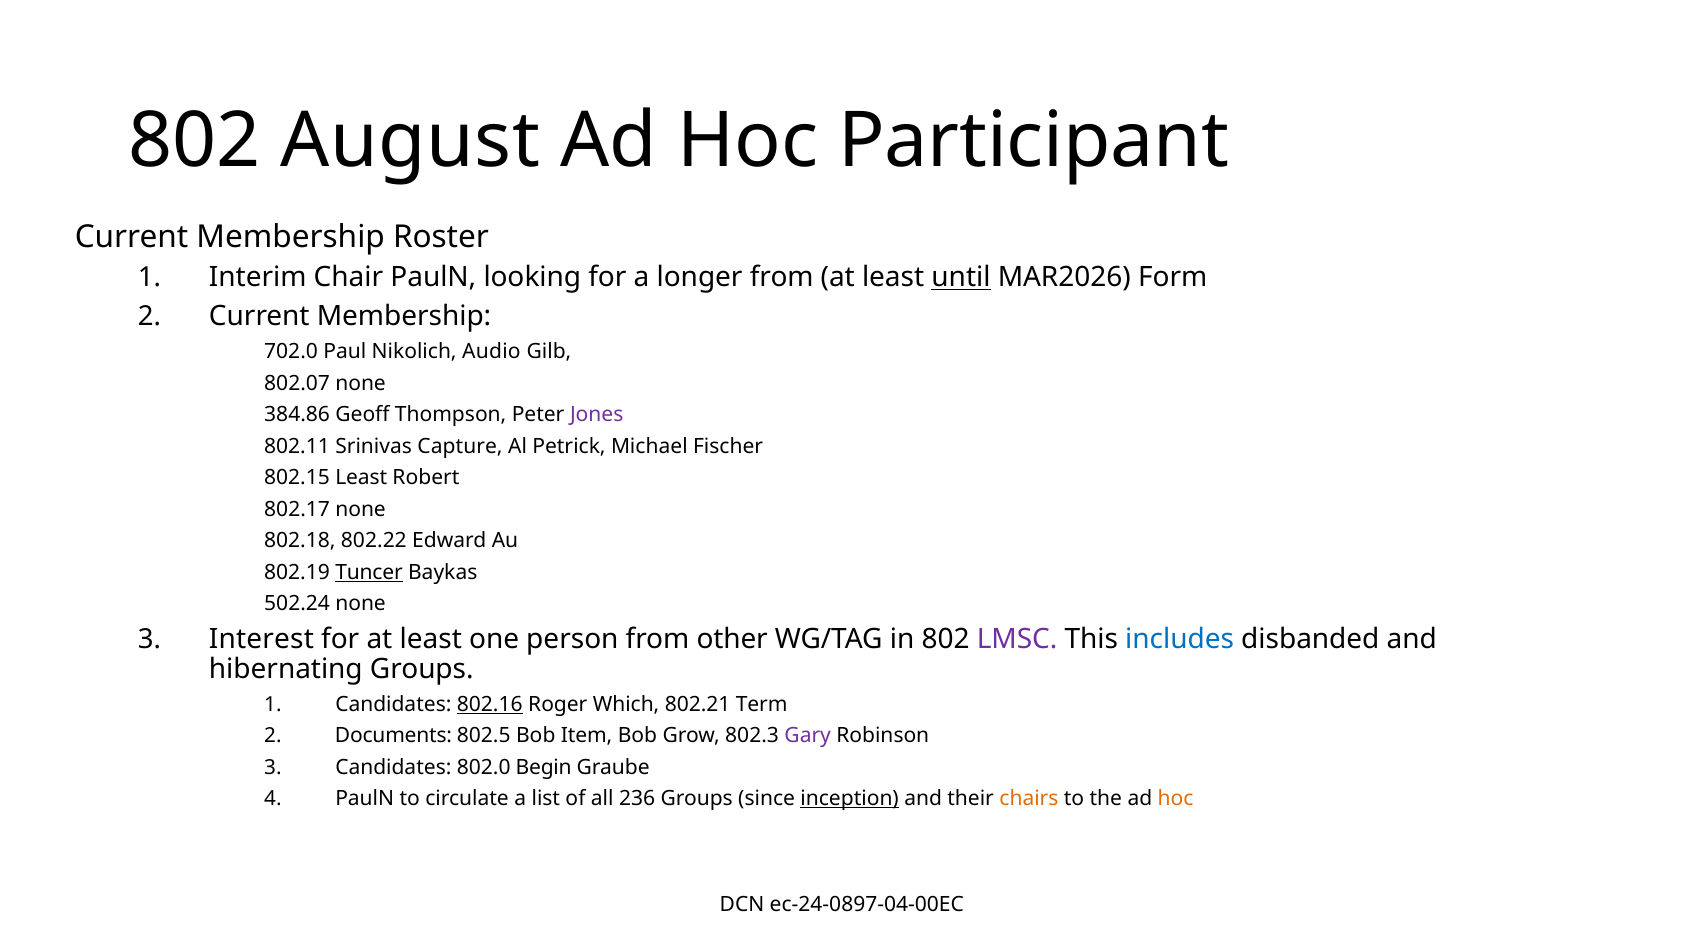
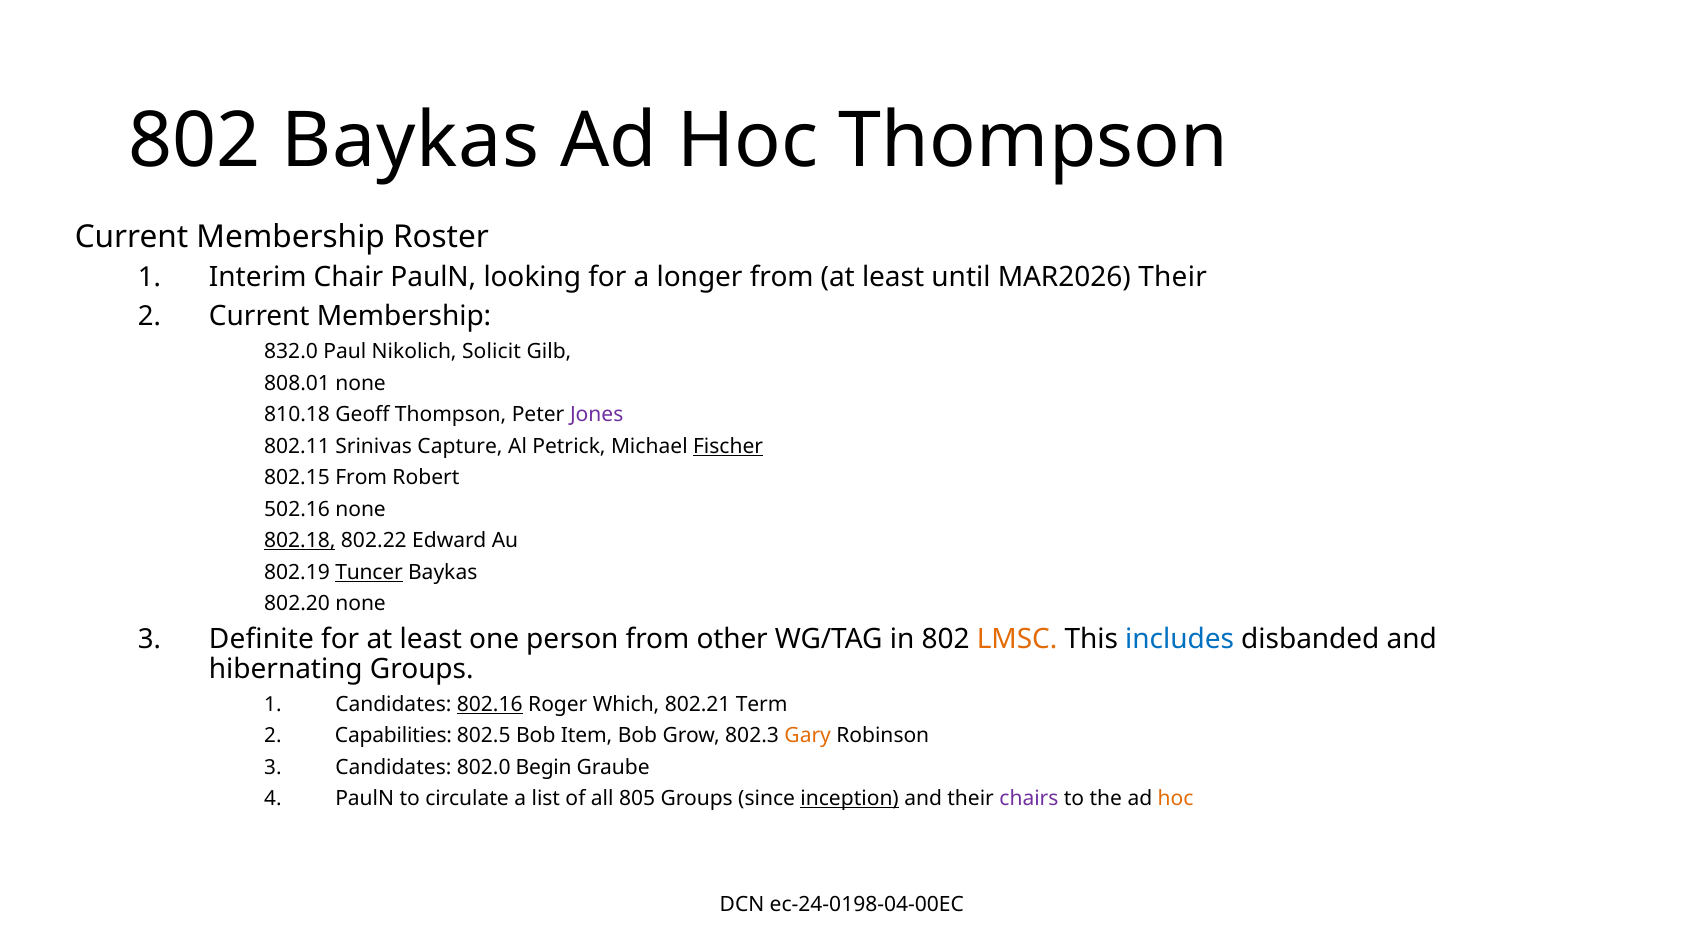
802 August: August -> Baykas (410, 141)
Hoc Participant: Participant -> Thompson (1034, 141)
until underline: present -> none (961, 278)
MAR2026 Form: Form -> Their (1173, 278)
702.0: 702.0 -> 832.0 (291, 352)
Audio: Audio -> Solicit (491, 352)
802.07: 802.07 -> 808.01 (297, 383)
384.86: 384.86 -> 810.18 (297, 415)
Fischer underline: none -> present (728, 446)
802.15 Least: Least -> From (361, 478)
802.17: 802.17 -> 502.16 (297, 509)
802.18 underline: none -> present (300, 541)
502.24: 502.24 -> 802.20 (297, 604)
Interest: Interest -> Definite (261, 639)
LMSC colour: purple -> orange (1017, 639)
Documents: Documents -> Capabilities (393, 736)
Gary colour: purple -> orange (808, 736)
236: 236 -> 805 (637, 799)
chairs colour: orange -> purple (1029, 799)
ec-24-0897-04-00EC: ec-24-0897-04-00EC -> ec-24-0198-04-00EC (867, 905)
